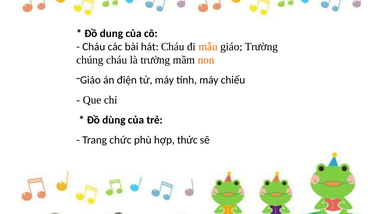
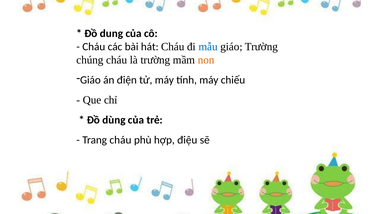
mẫu colour: orange -> blue (208, 47)
Trang chức: chức -> cháu (120, 140)
thức: thức -> điệu (187, 140)
